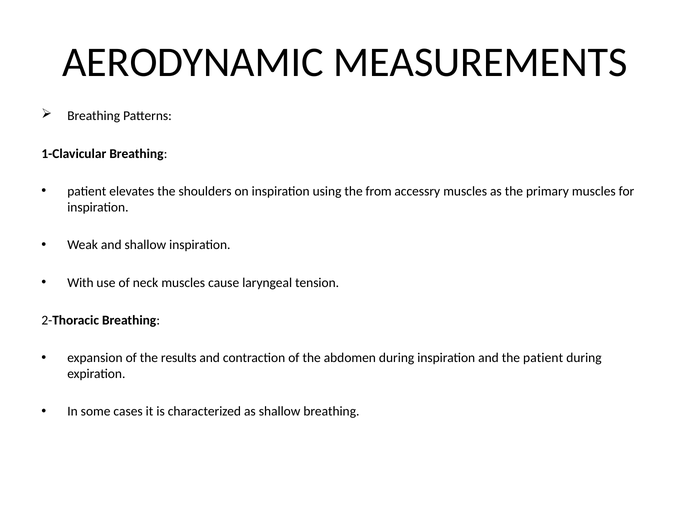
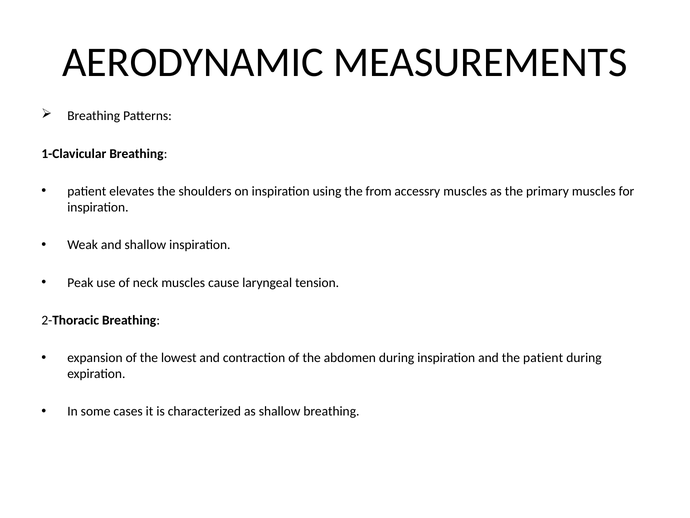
With: With -> Peak (80, 282)
results: results -> lowest (179, 357)
